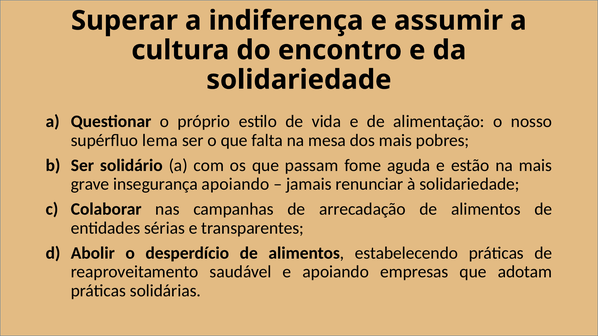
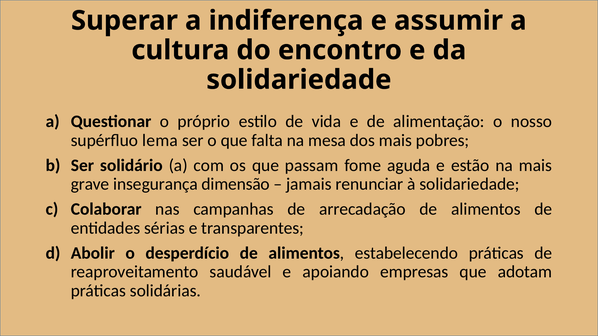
insegurança apoiando: apoiando -> dimensão (236, 184)
